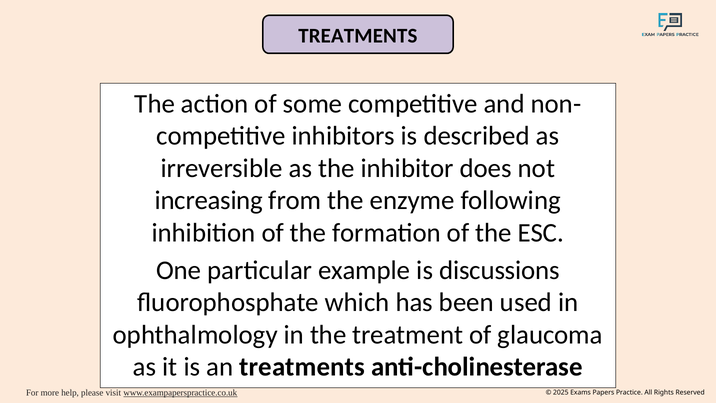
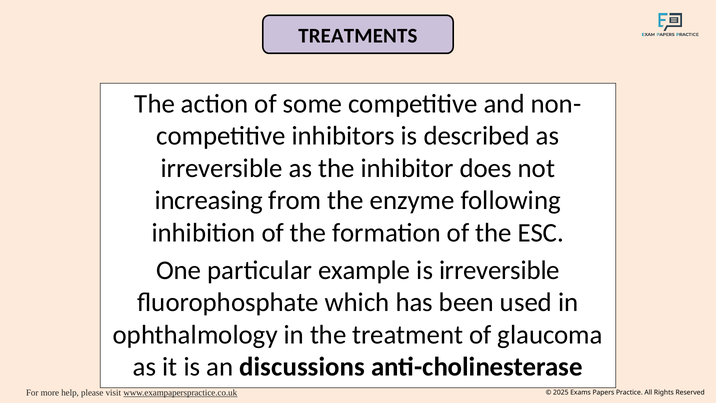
is discussions: discussions -> irreversible (499, 270)
an treatments: treatments -> discussions (302, 367)
